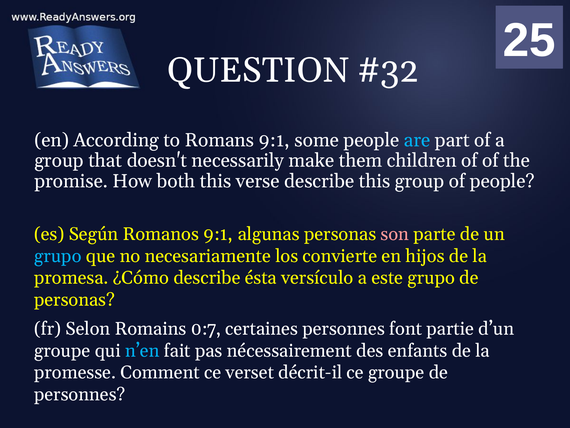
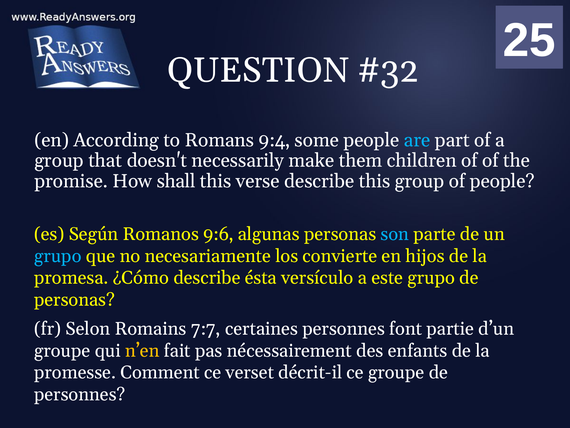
Romans 9:1: 9:1 -> 9:4 (274, 140)
both: both -> shall (176, 181)
Romanos 9:1: 9:1 -> 9:6 (218, 234)
son colour: pink -> light blue (395, 234)
0:7: 0:7 -> 7:7 (206, 328)
n’en colour: light blue -> yellow (142, 350)
